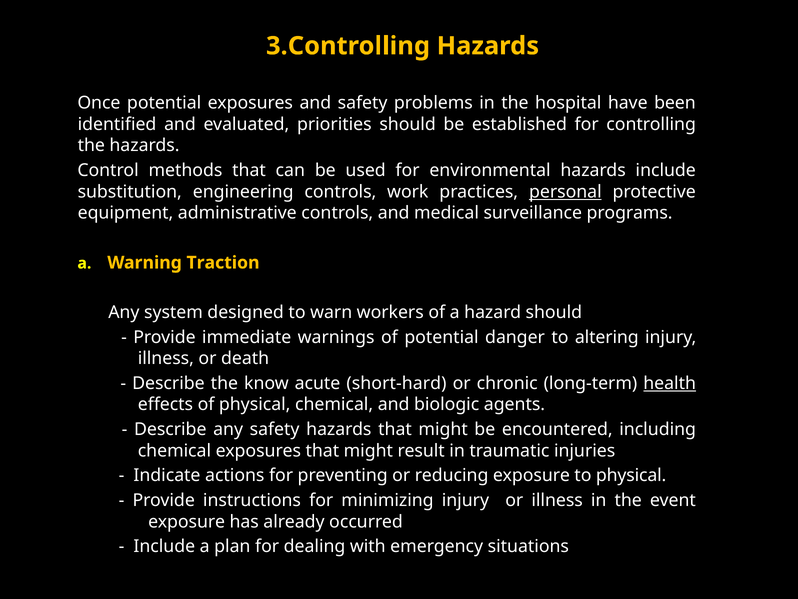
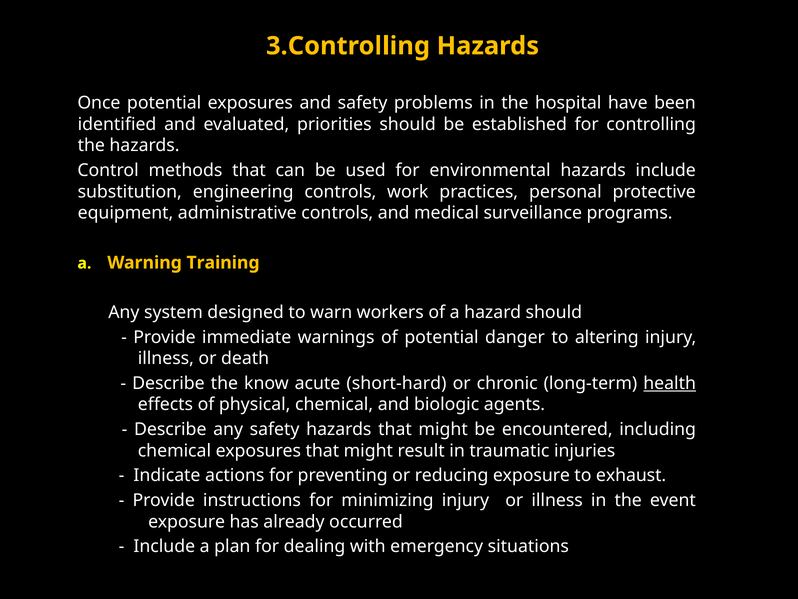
personal underline: present -> none (565, 192)
Traction: Traction -> Training (223, 262)
to physical: physical -> exhaust (631, 475)
